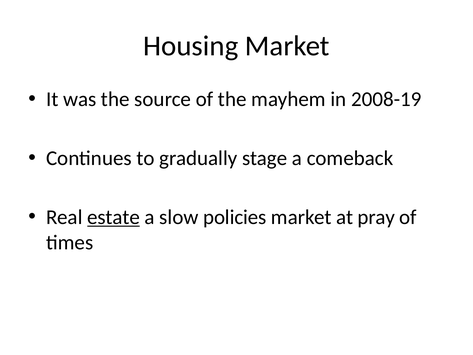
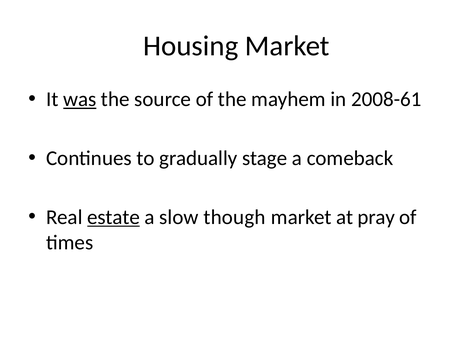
was underline: none -> present (80, 99)
2008-19: 2008-19 -> 2008-61 (386, 99)
policies: policies -> though (235, 217)
